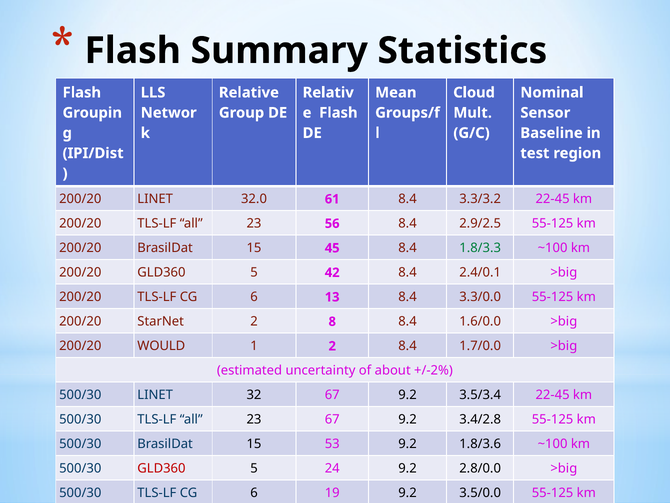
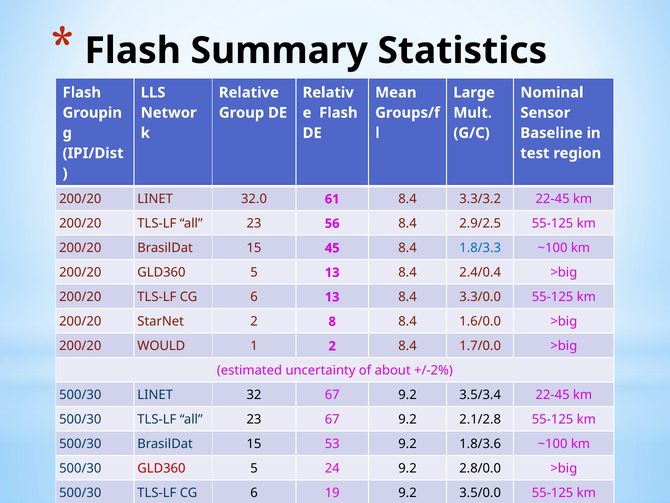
Cloud: Cloud -> Large (474, 92)
1.8/3.3 colour: green -> blue (480, 248)
5 42: 42 -> 13 (332, 272)
2.4/0.1: 2.4/0.1 -> 2.4/0.4 (480, 272)
3.4/2.8: 3.4/2.8 -> 2.1/2.8 (480, 419)
